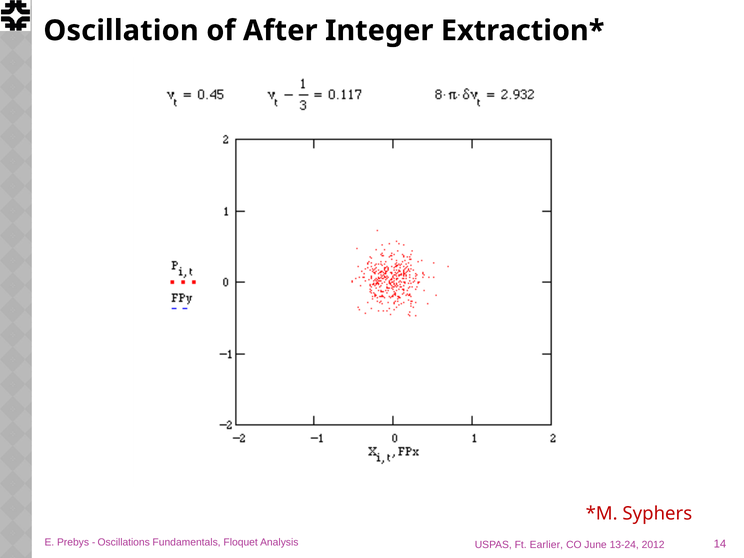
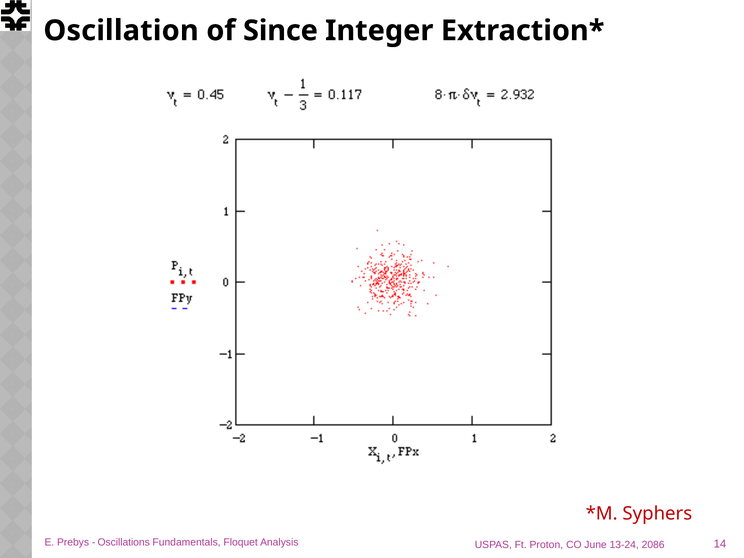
After: After -> Since (280, 31)
Earlier: Earlier -> Proton (546, 545)
2012: 2012 -> 2086 (653, 545)
